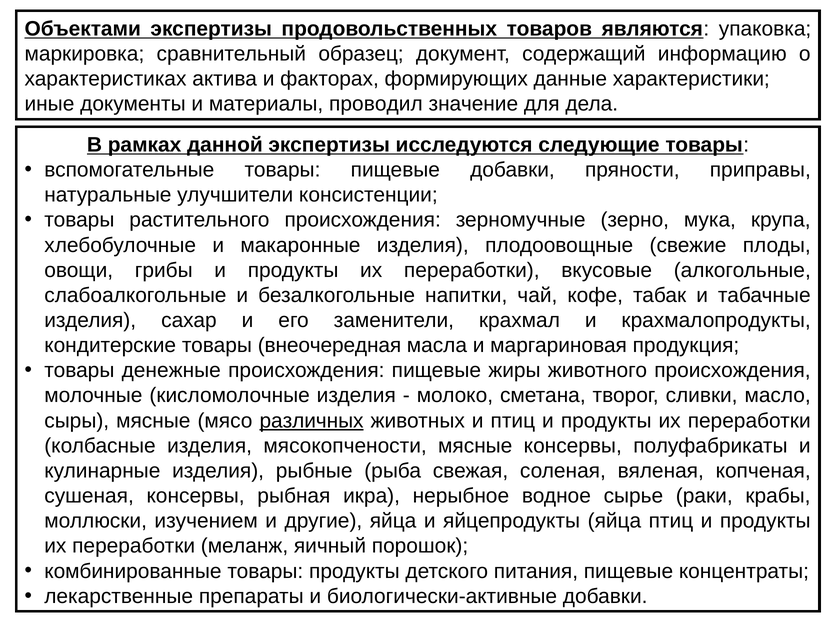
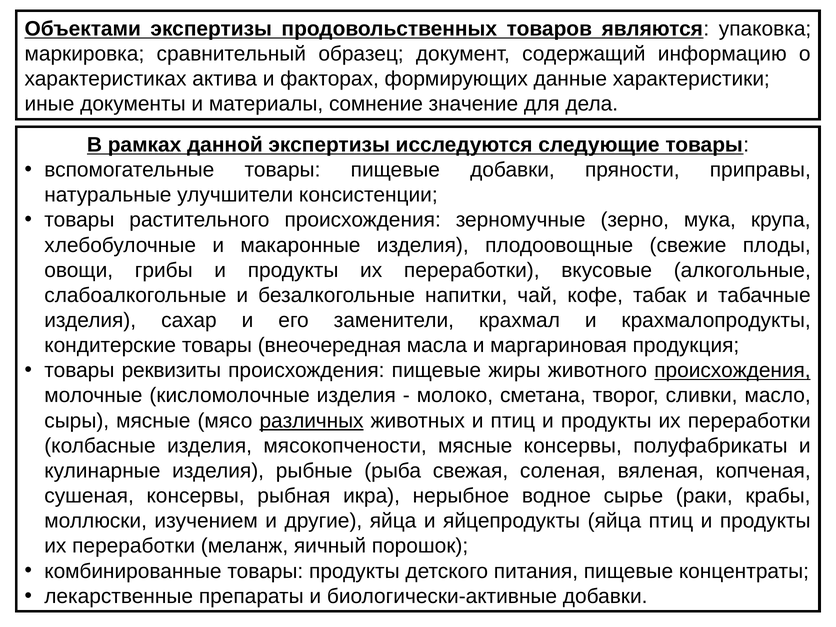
проводил: проводил -> сомнение (376, 104)
денежные: денежные -> реквизиты (171, 371)
происхождения underline: none -> present (732, 371)
